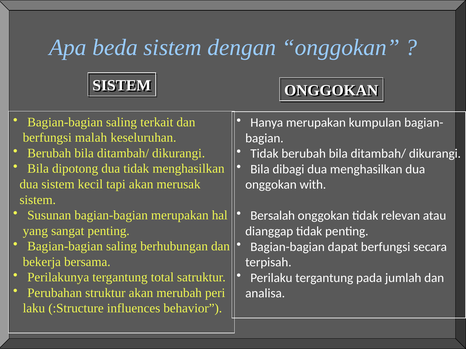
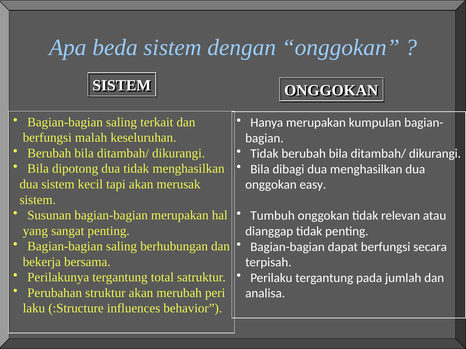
with: with -> easy (313, 185)
Bersalah: Bersalah -> Tumbuh (273, 216)
